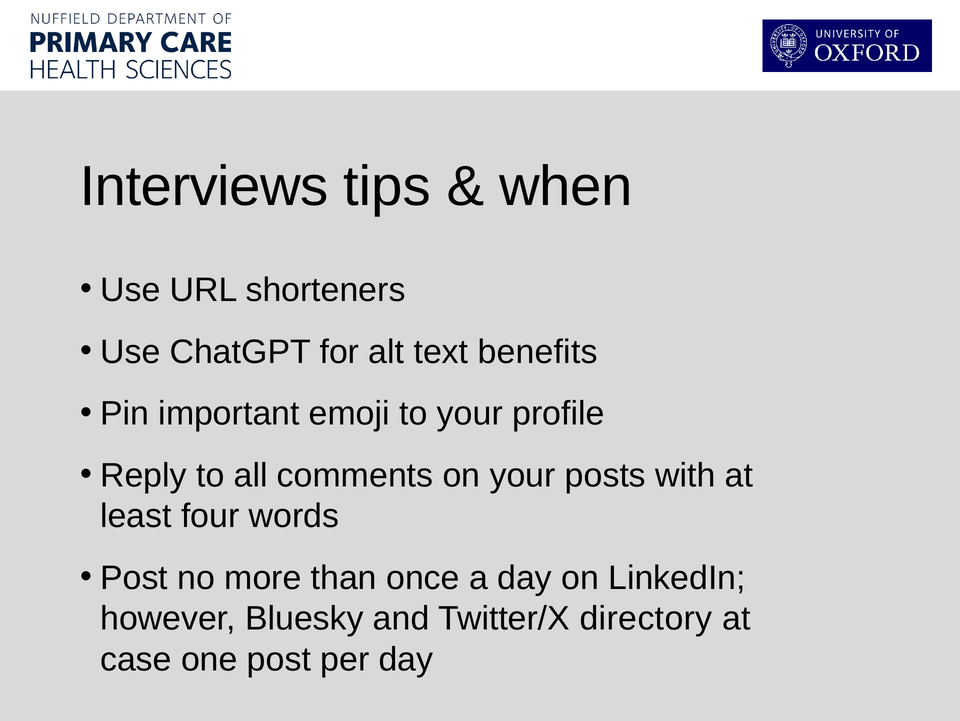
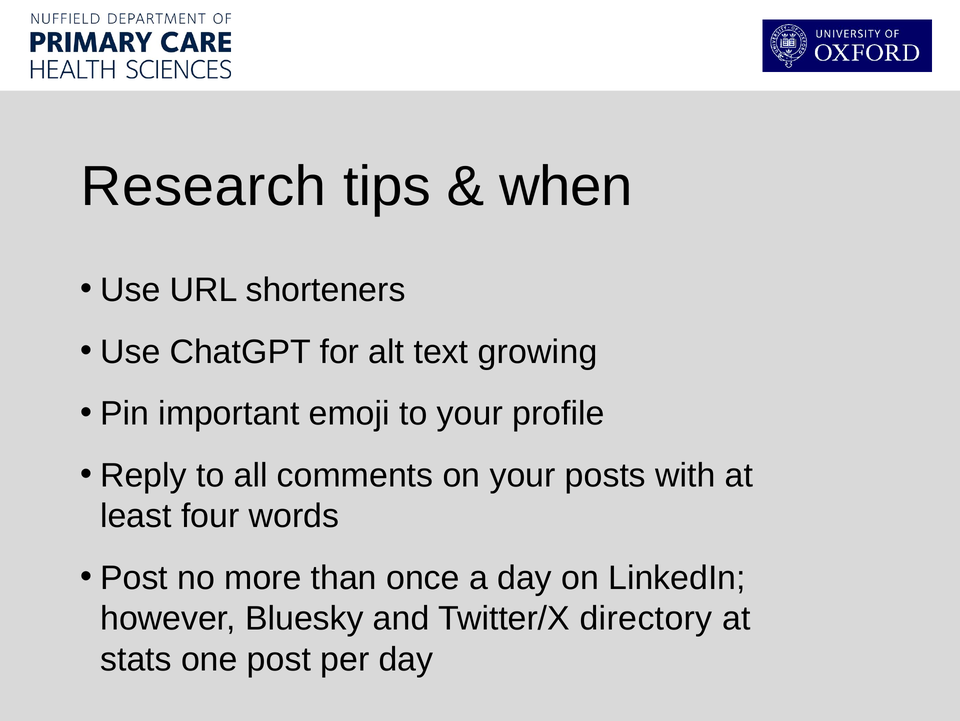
Interviews: Interviews -> Research (204, 186)
benefits: benefits -> growing (538, 352)
case: case -> stats (136, 659)
